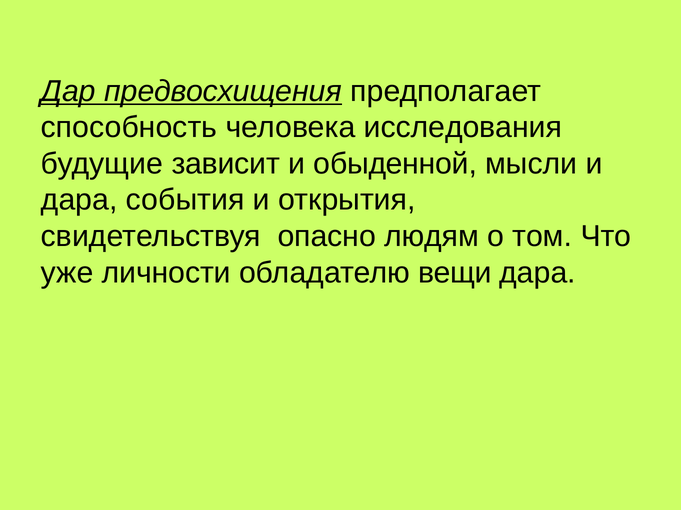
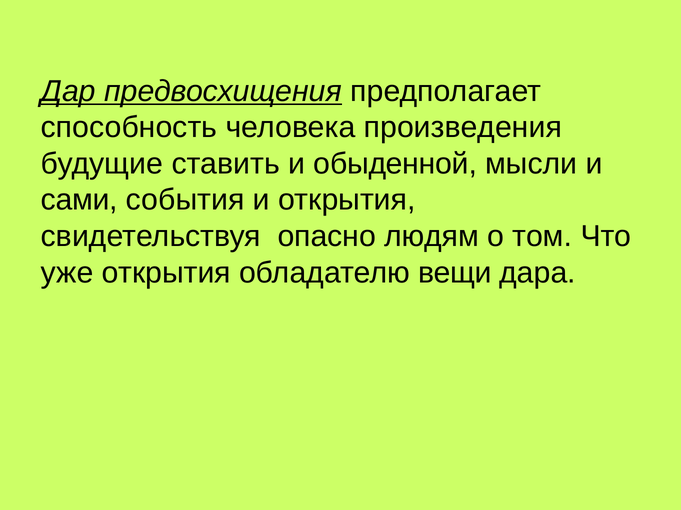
исследования: исследования -> произведения (463, 128)
зависит: зависит -> ставить (226, 164)
дара: дара -> сами (79, 200)
уже личности: личности -> открытия (166, 273)
